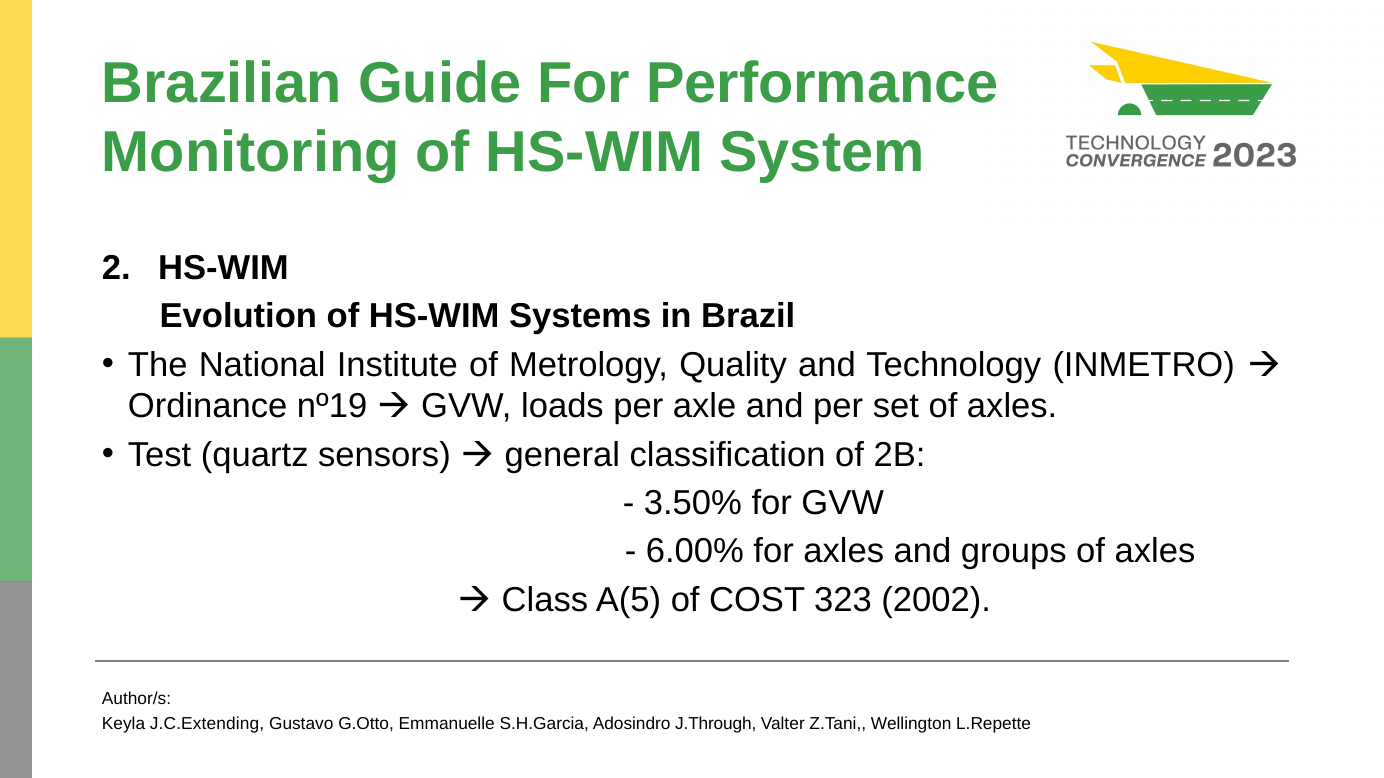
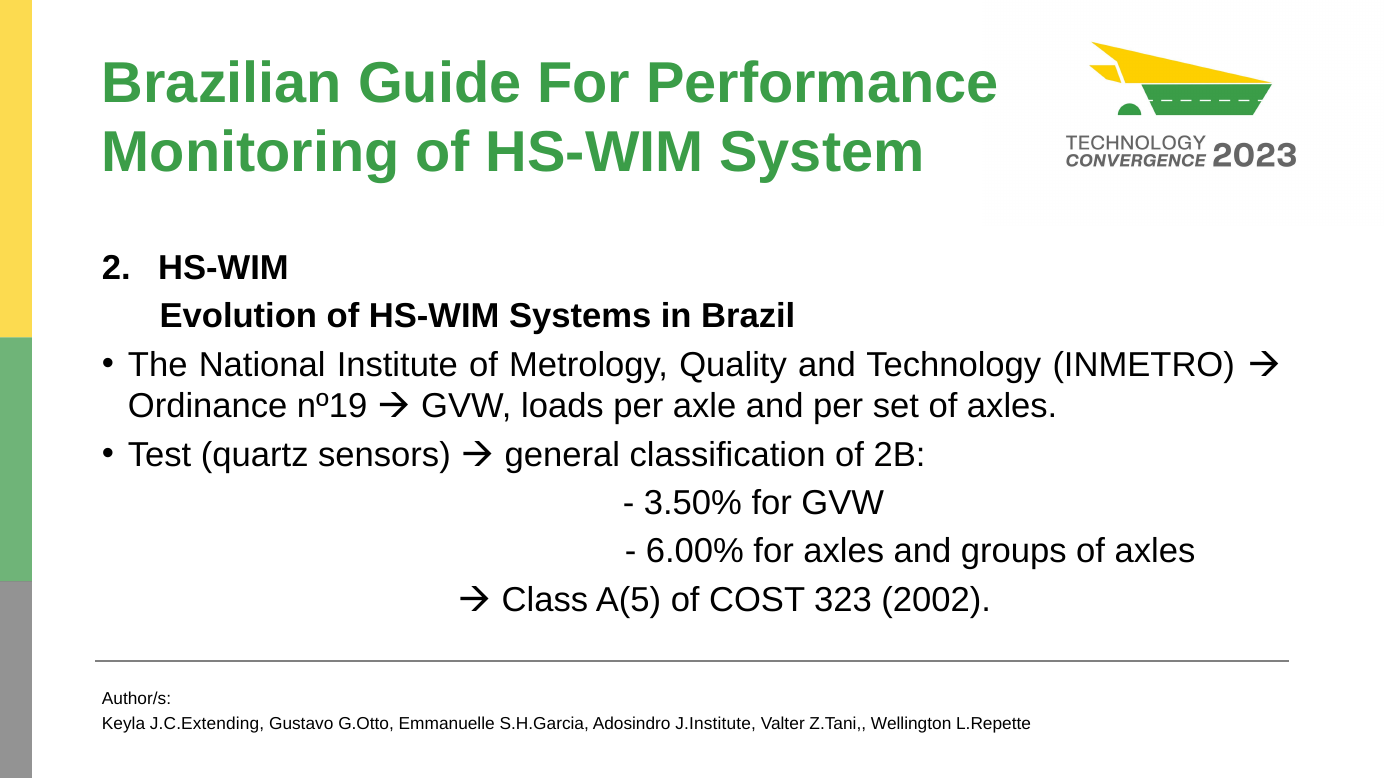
J.Through: J.Through -> J.Institute (716, 724)
